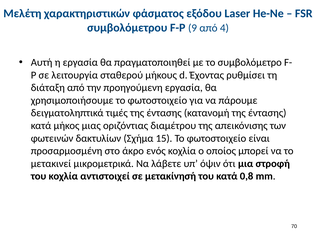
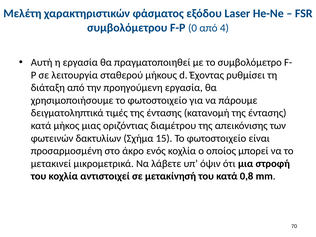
9: 9 -> 0 (193, 28)
